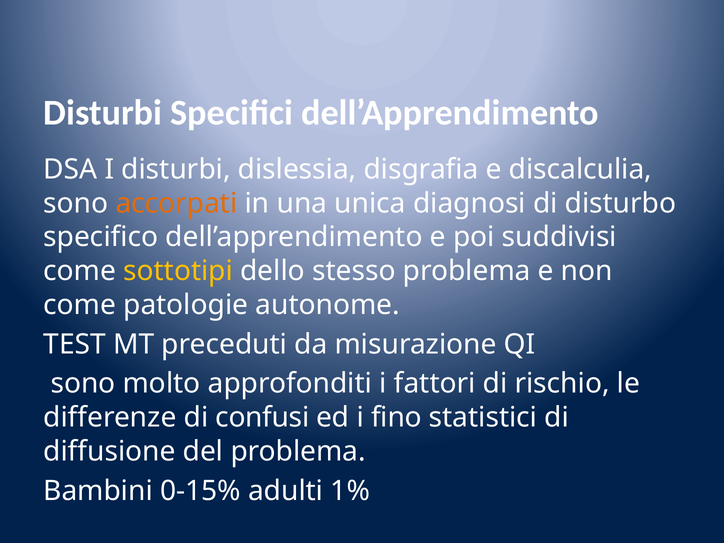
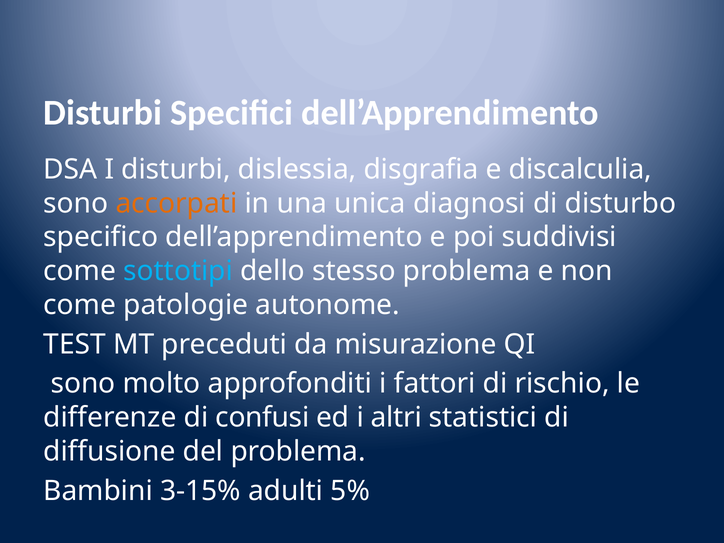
sottotipi colour: yellow -> light blue (178, 271)
fino: fino -> altri (396, 417)
0-15%: 0-15% -> 3-15% (201, 491)
1%: 1% -> 5% (350, 491)
